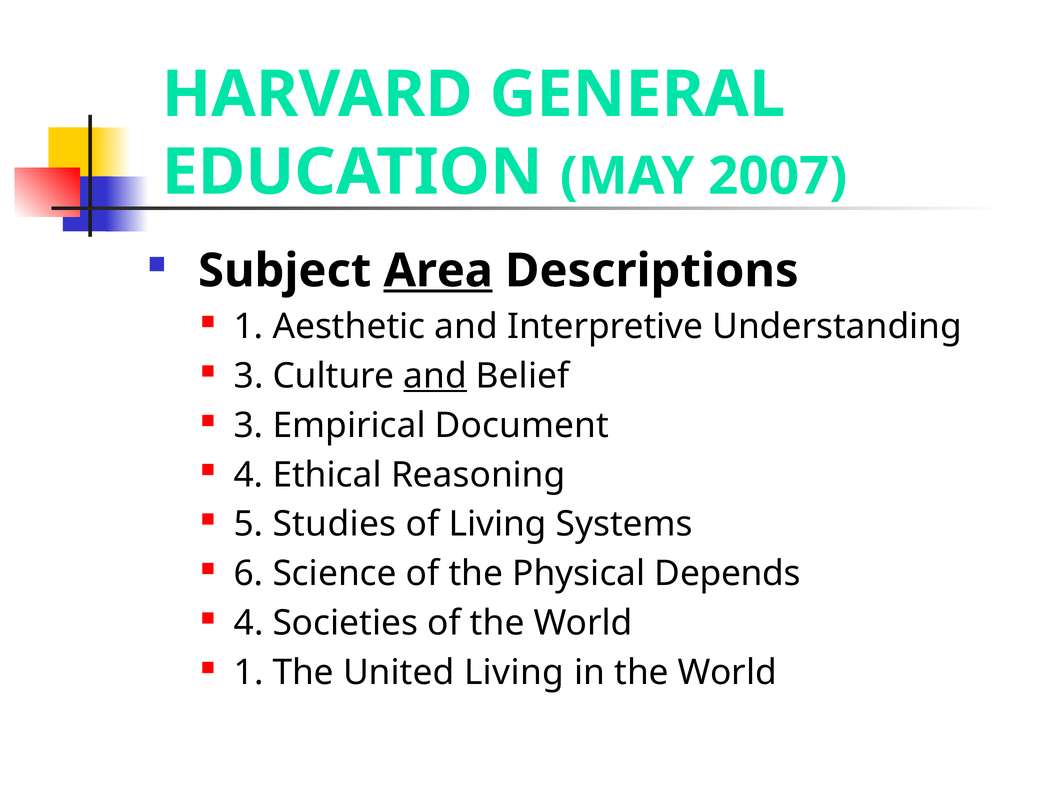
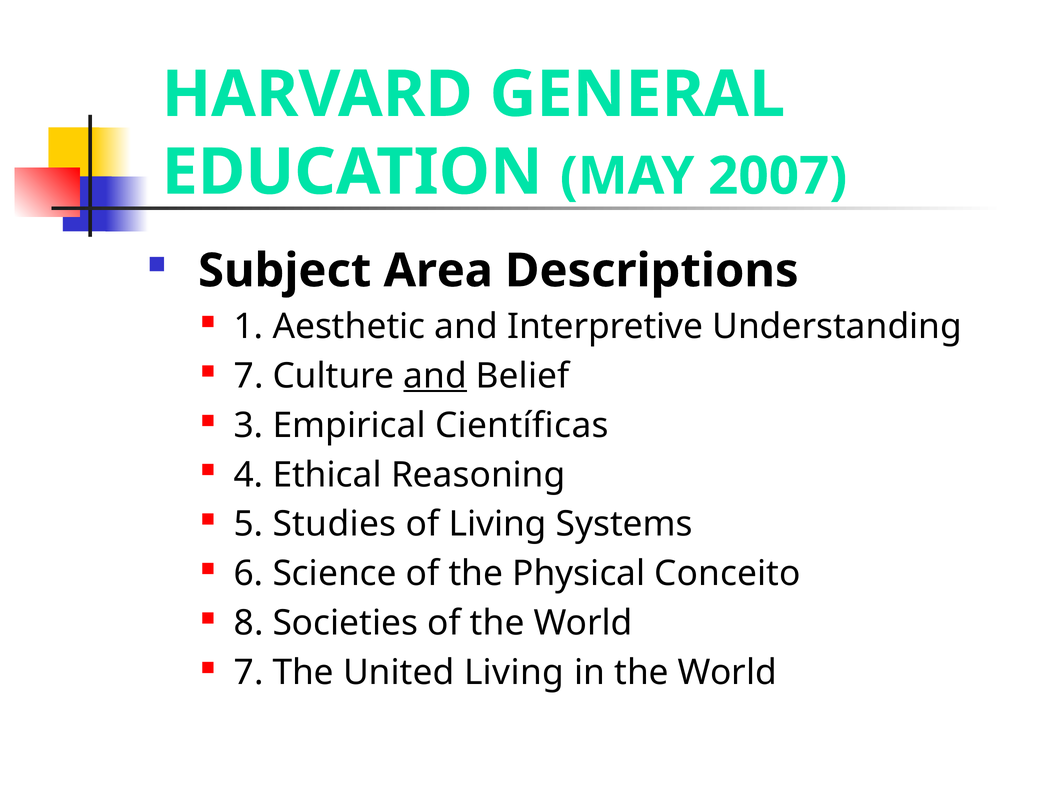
Area underline: present -> none (438, 271)
3: 3 -> 7 (249, 376)
Document: Document -> Científicas (522, 425)
Depends: Depends -> Conceito (727, 574)
4: 4 -> 8 (249, 623)
1: 1 -> 7 (249, 673)
